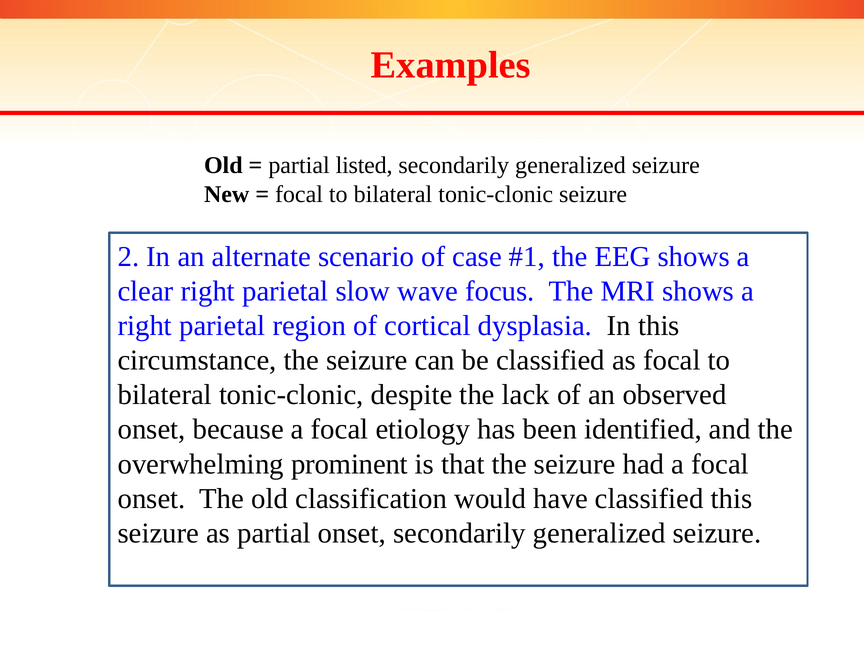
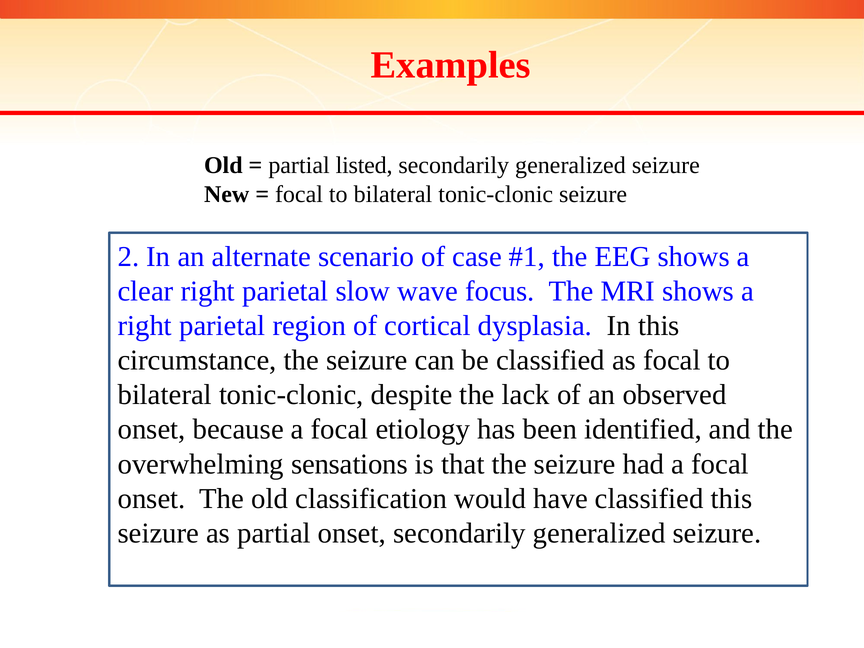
prominent: prominent -> sensations (349, 464)
